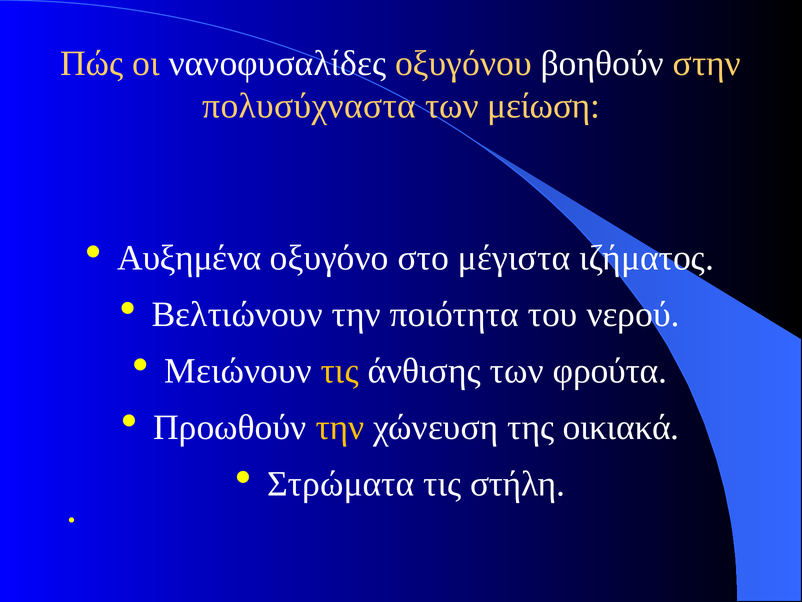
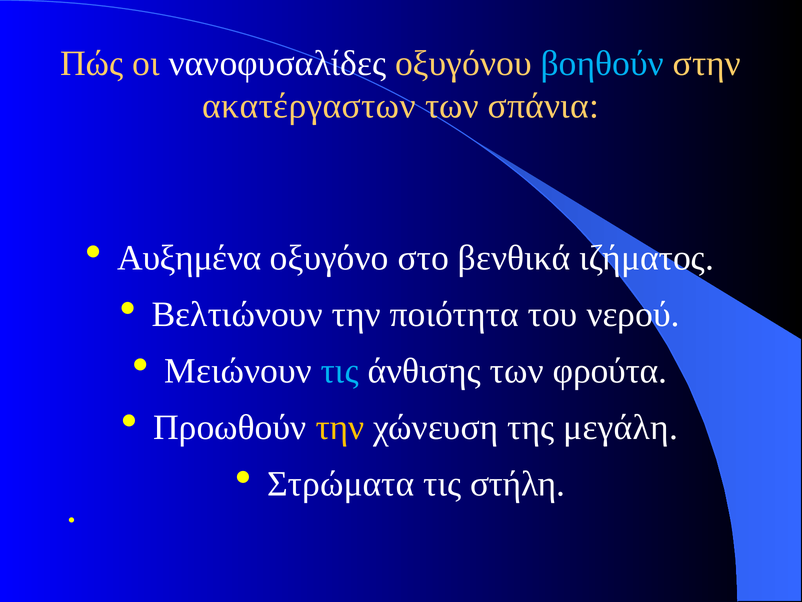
βοηθούν colour: white -> light blue (602, 63)
πολυσύχναστα: πολυσύχναστα -> ακατέργαστων (309, 106)
μείωση: μείωση -> σπάνια (543, 106)
μέγιστα: μέγιστα -> βενθικά (514, 258)
τις colour: yellow -> light blue (340, 371)
οικιακά: οικιακά -> μεγάλη (621, 427)
